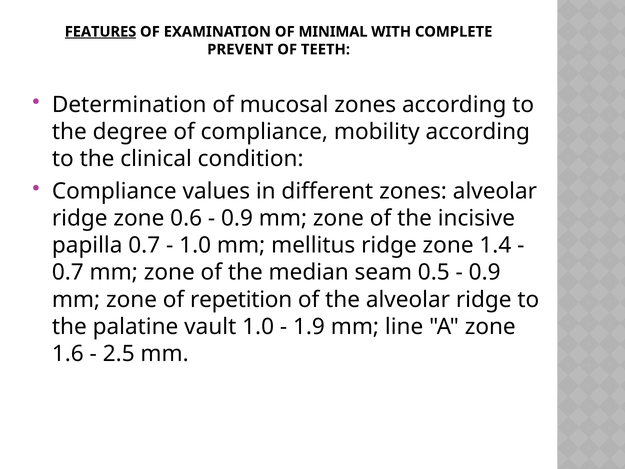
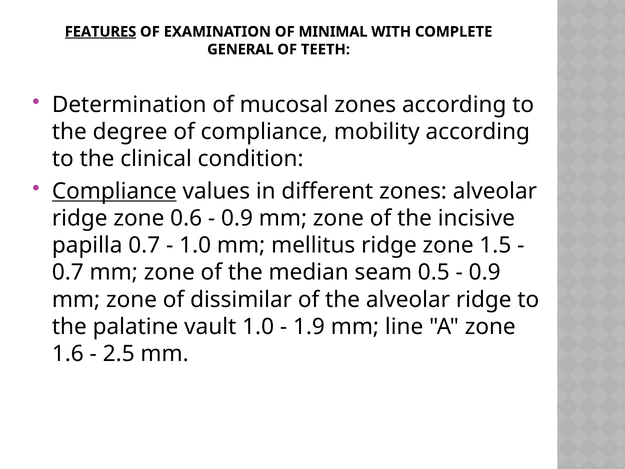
PREVENT: PREVENT -> GENERAL (240, 49)
Compliance underline: none -> present (114, 191)
1.4: 1.4 -> 1.5 (495, 245)
repetition: repetition -> dissimilar (241, 299)
